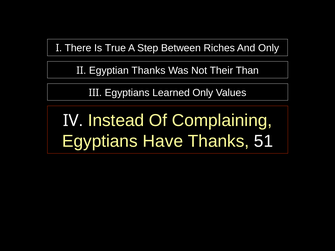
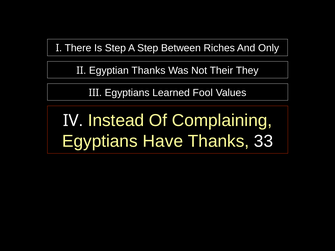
Is True: True -> Step (115, 48)
Than: Than -> They (247, 70)
Learned Only: Only -> Fool (203, 93)
51: 51 -> 33 (264, 141)
